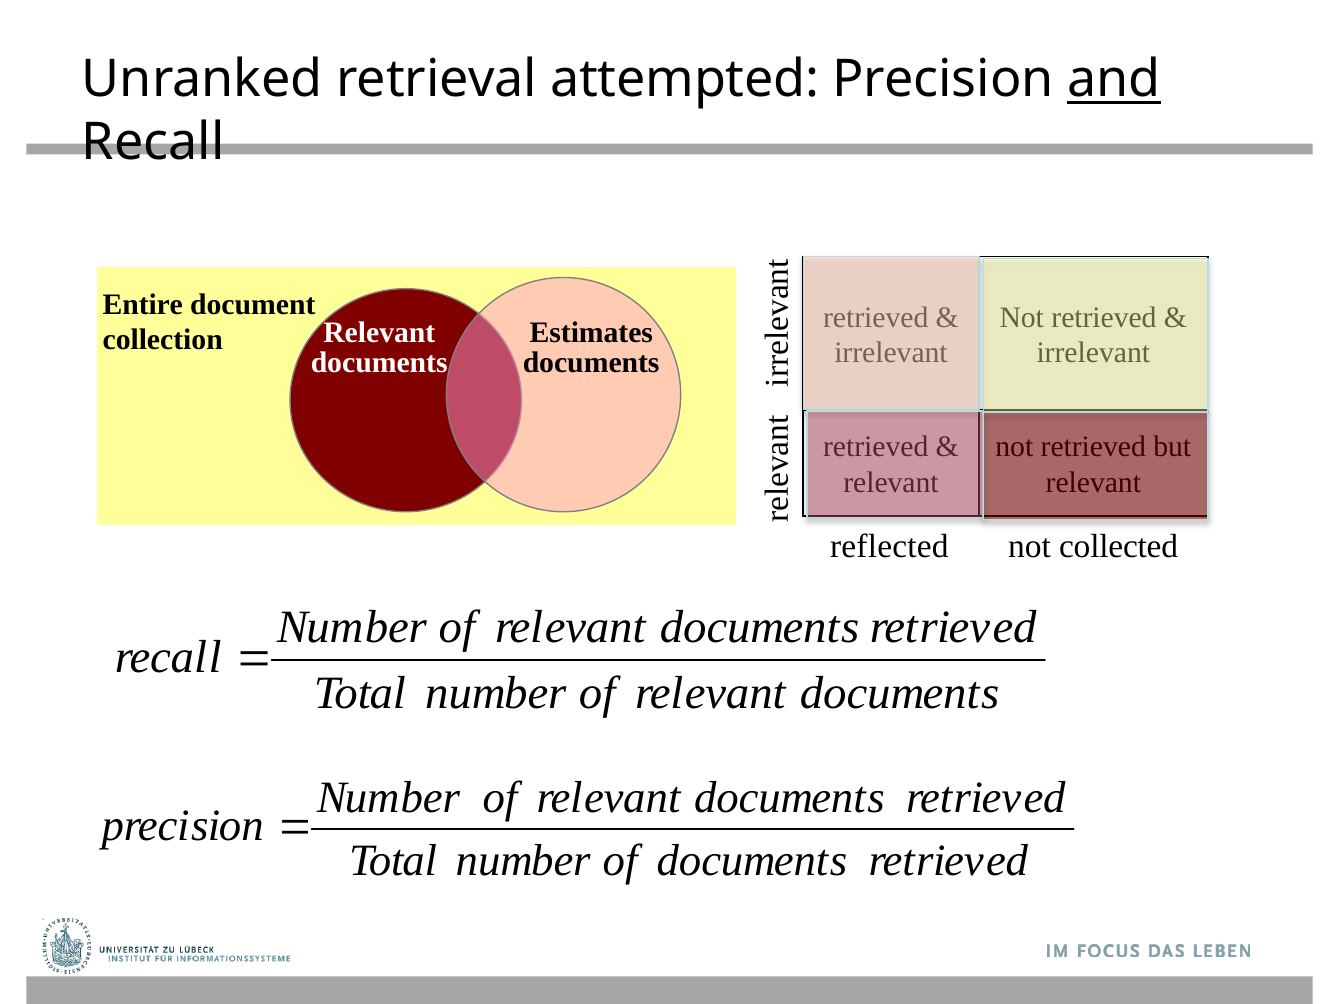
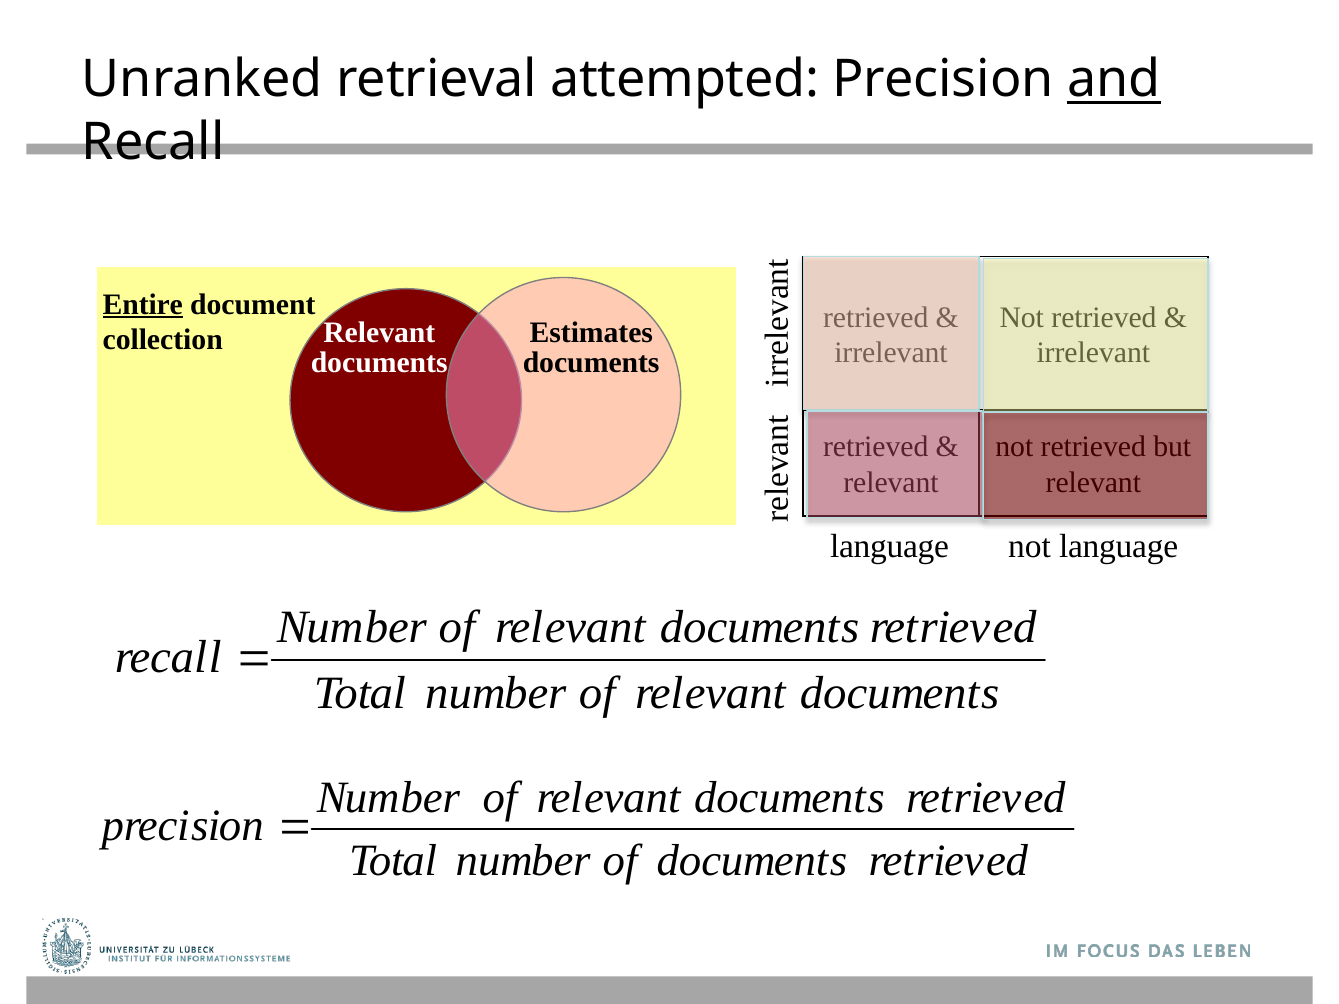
Entire underline: none -> present (143, 304)
reflected: reflected -> language (890, 546)
not collected: collected -> language (1119, 546)
